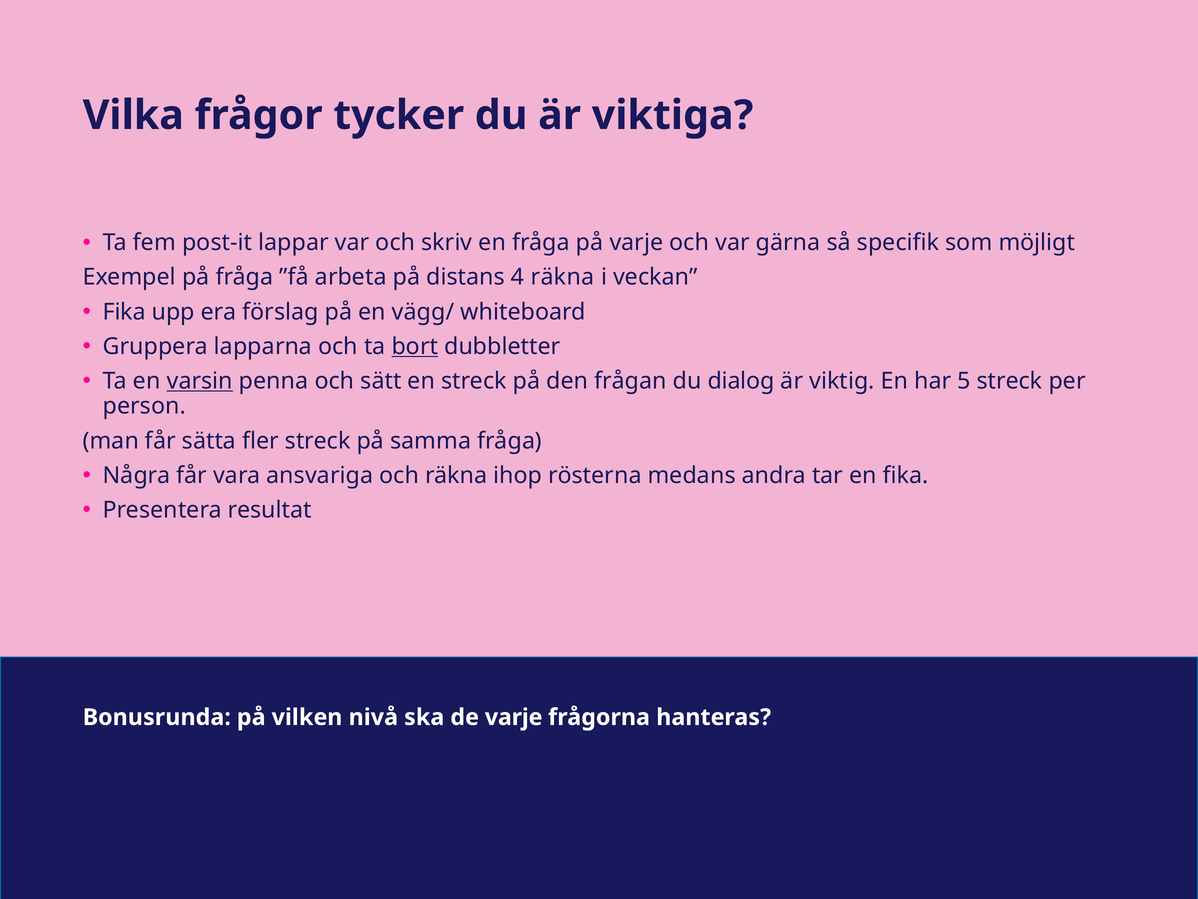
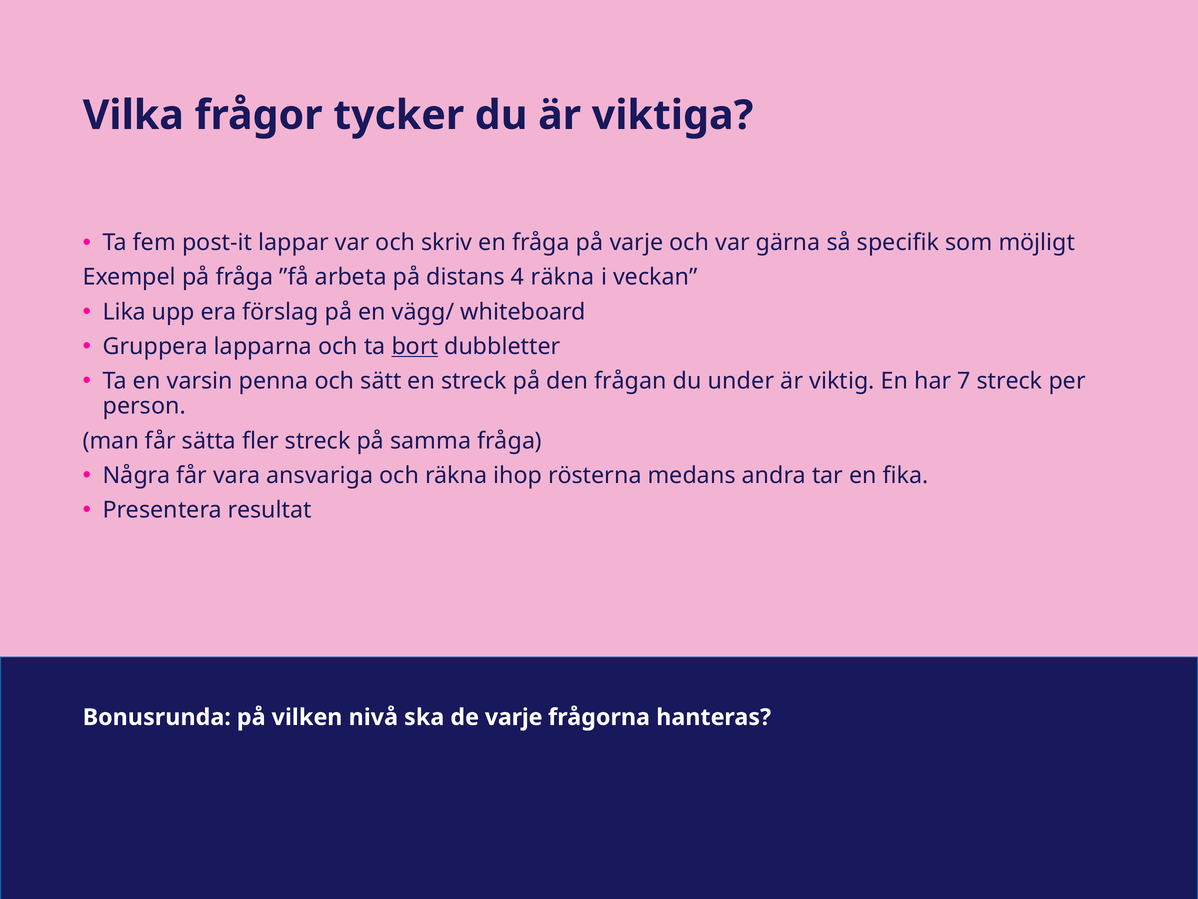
Fika: Fika -> Lika (124, 312)
varsin underline: present -> none (200, 381)
dialog: dialog -> under (741, 381)
5: 5 -> 7 (964, 381)
